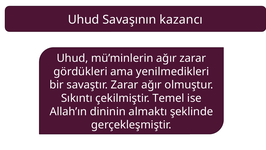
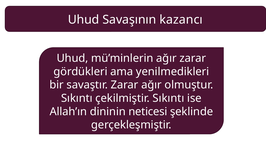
çekilmiştir Temel: Temel -> Sıkıntı (168, 98)
almaktı: almaktı -> neticesi (148, 111)
